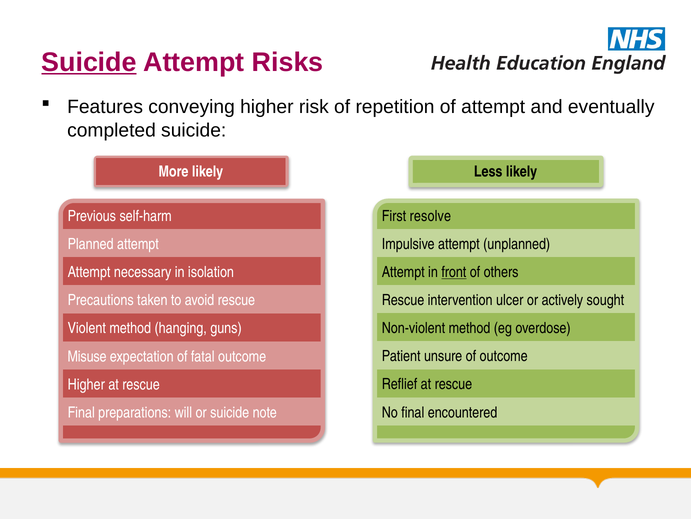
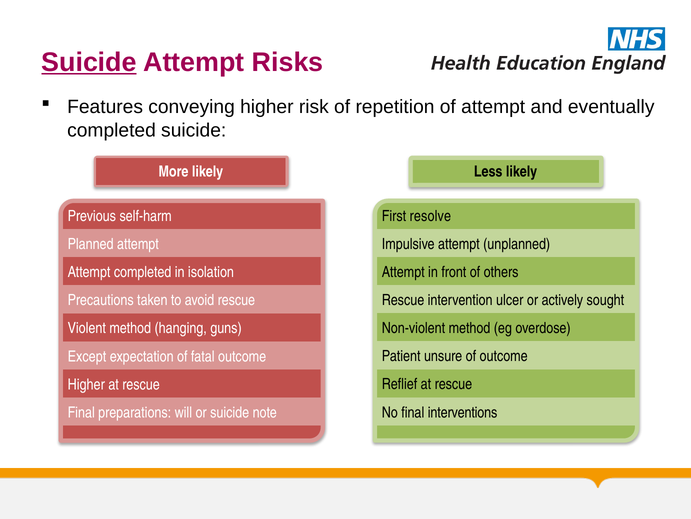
front underline: present -> none (454, 272)
Attempt necessary: necessary -> completed (143, 272)
Misuse: Misuse -> Except (87, 356)
encountered: encountered -> interventions (463, 412)
